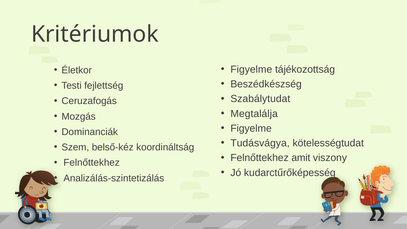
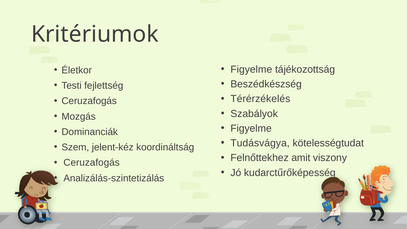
Szabálytudat: Szabálytudat -> Térérzékelés (260, 99)
Megtalálja: Megtalálja -> Szabályok (254, 114)
belső-kéz: belső-kéz -> jelent-kéz (113, 147)
Felnőttekhez: Felnőttekhez -> Ceruzafogás (92, 163)
